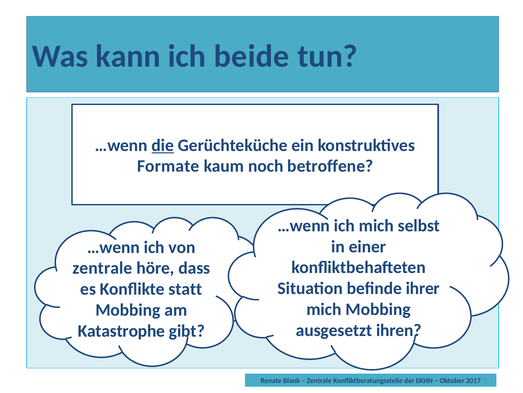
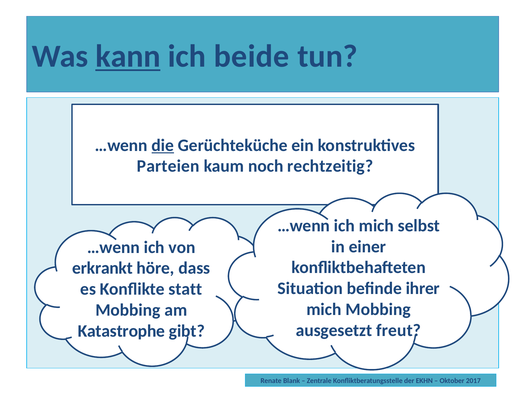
kann underline: none -> present (128, 56)
Formate: Formate -> Parteien (168, 166)
betroffene: betroffene -> rechtzeitig (330, 166)
zentrale: zentrale -> erkrankt (103, 268)
ihren: ihren -> freut (399, 330)
